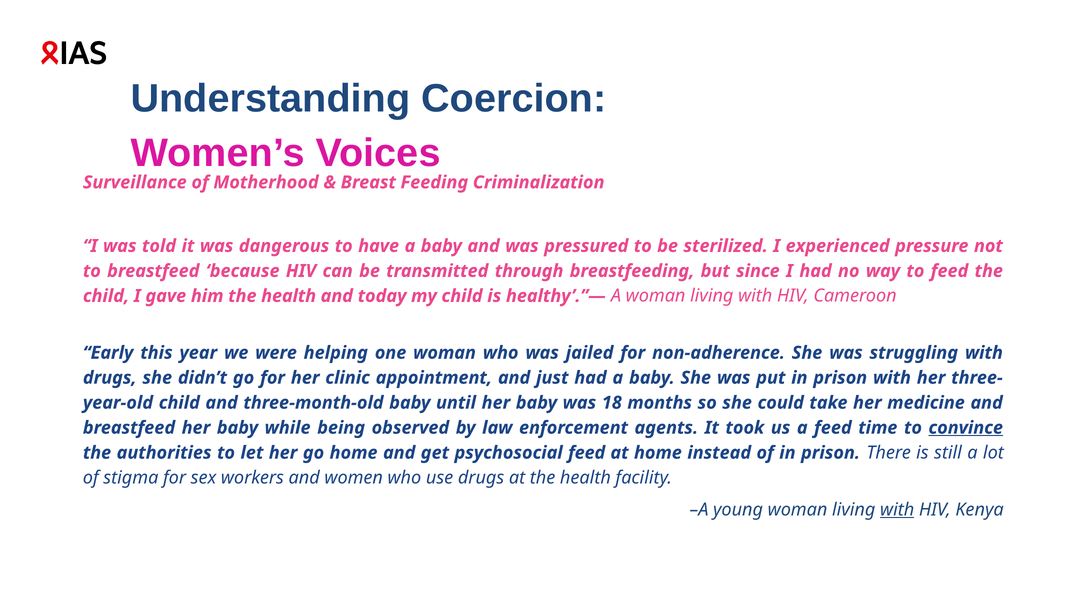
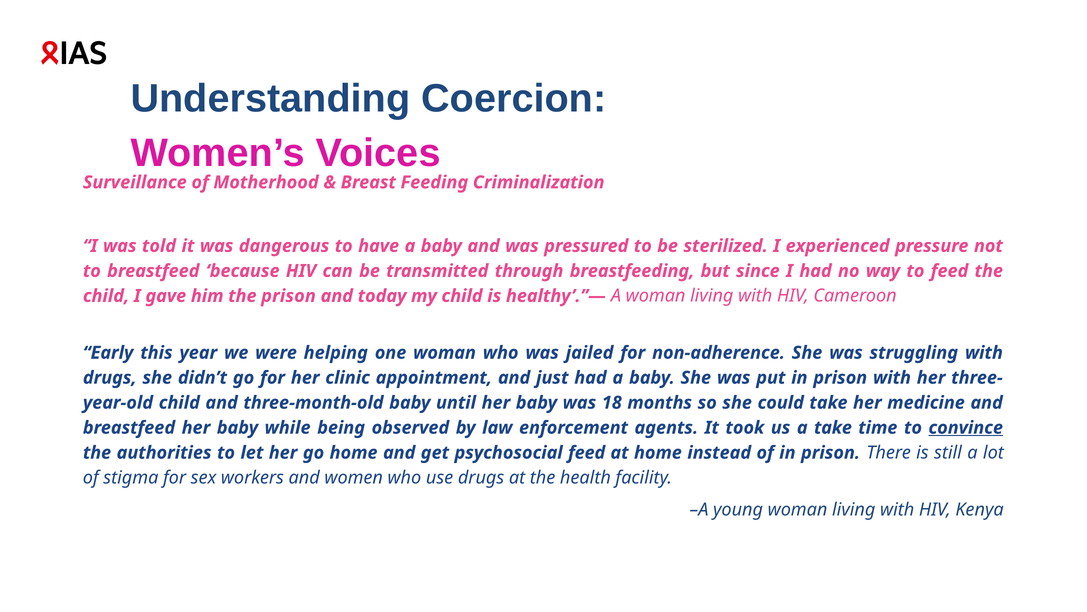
him the health: health -> prison (289, 296)
a feed: feed -> take (833, 427)
with underline: present -> none (897, 509)
